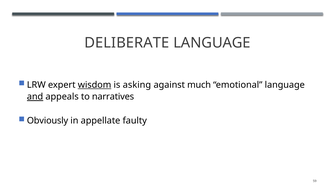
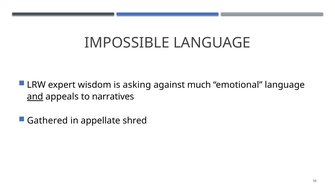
DELIBERATE: DELIBERATE -> IMPOSSIBLE (127, 43)
wisdom underline: present -> none (95, 85)
Obviously: Obviously -> Gathered (47, 121)
faulty: faulty -> shred (135, 121)
